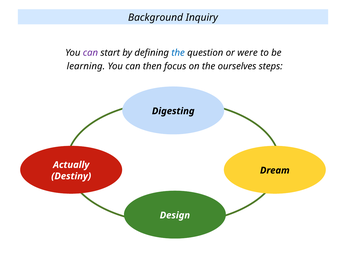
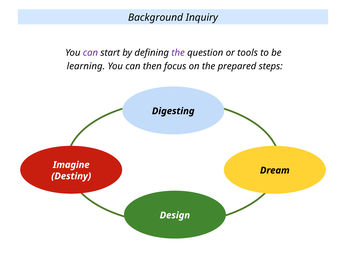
the colour: blue -> purple (178, 53)
were: were -> tools (248, 53)
ourselves: ourselves -> prepared (237, 67)
Actually: Actually -> Imagine (71, 165)
